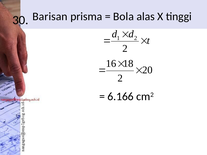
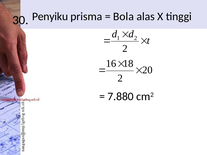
Barisan: Barisan -> Penyiku (50, 17)
6.166: 6.166 -> 7.880 (121, 97)
